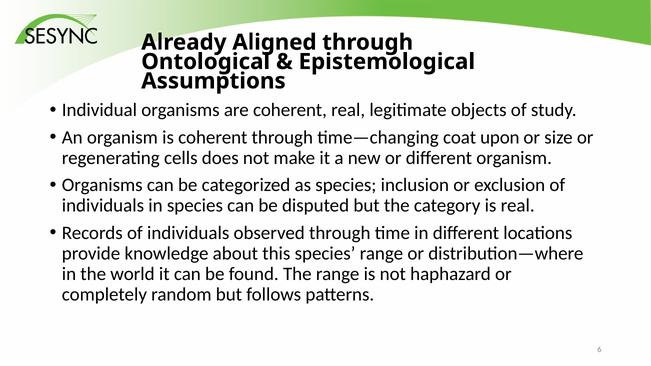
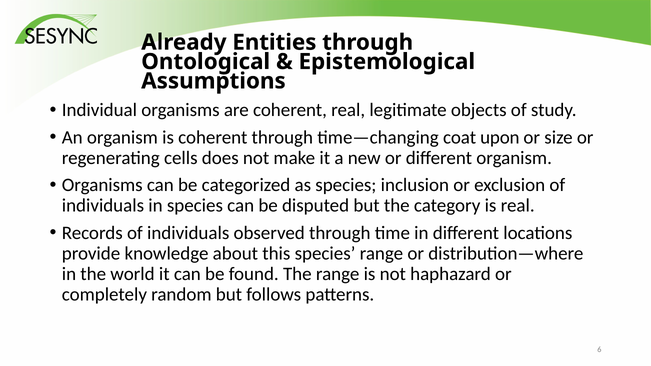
Aligned: Aligned -> Entities (274, 42)
